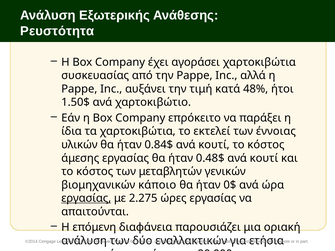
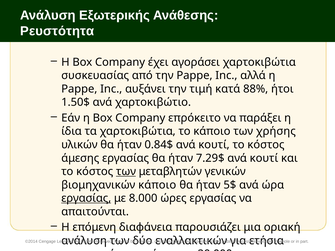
48%: 48% -> 88% (256, 89)
το εκτελεί: εκτελεί -> κάποιο (212, 131)
έννοιας: έννοιας -> χρήσης (276, 131)
0.48$: 0.48$ -> 7.29$ (210, 158)
των underline: none -> present (126, 172)
0$: 0$ -> 5$ (230, 185)
2.275: 2.275 -> 8.000 (143, 198)
